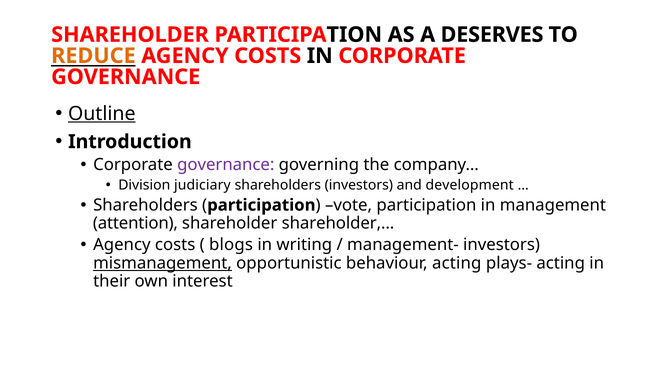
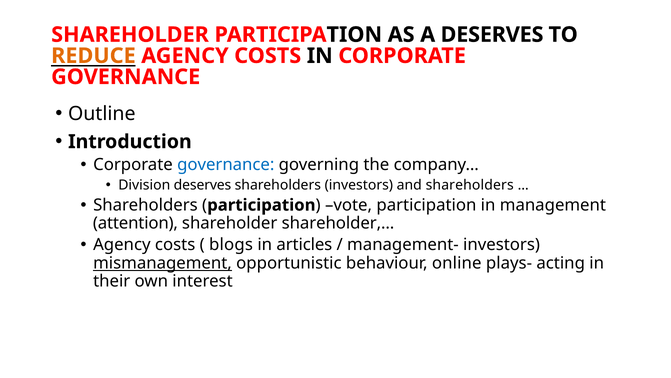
Outline underline: present -> none (102, 113)
governance colour: purple -> blue (226, 165)
Division judiciary: judiciary -> deserves (203, 185)
and development: development -> shareholders (470, 185)
writing: writing -> articles (304, 245)
behaviour acting: acting -> online (457, 263)
